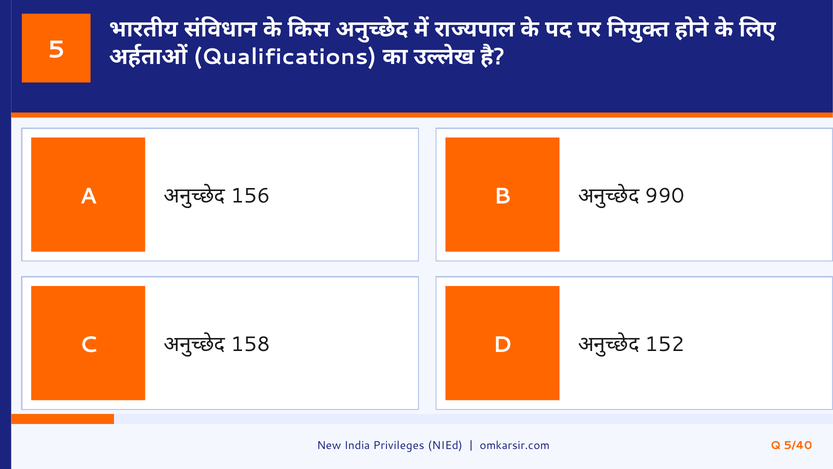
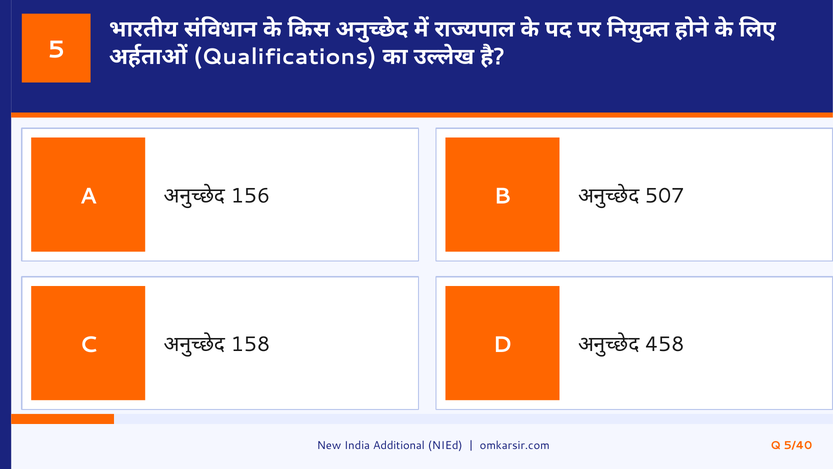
990: 990 -> 507 (665, 196)
152: 152 -> 458 (665, 344)
Privileges: Privileges -> Additional (399, 445)
